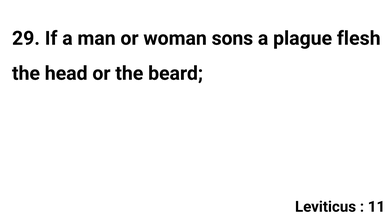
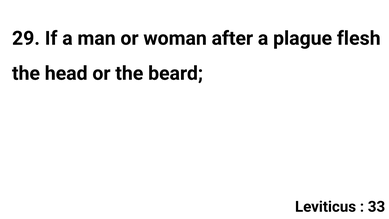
sons: sons -> after (232, 38)
11: 11 -> 33 (376, 207)
